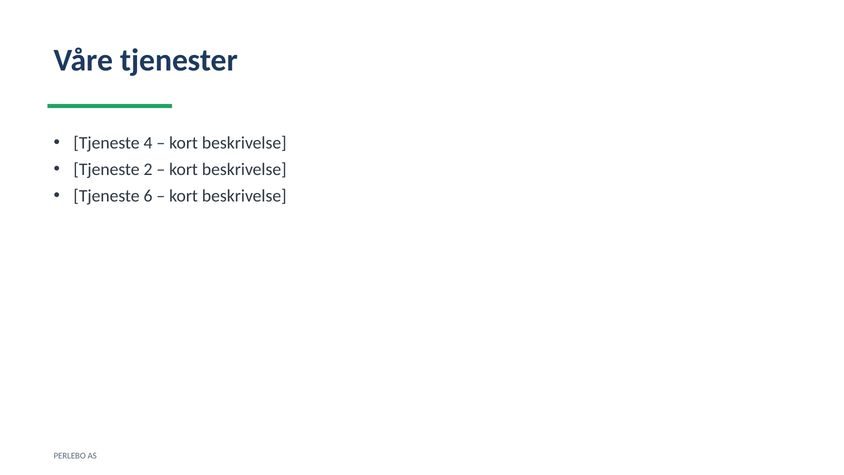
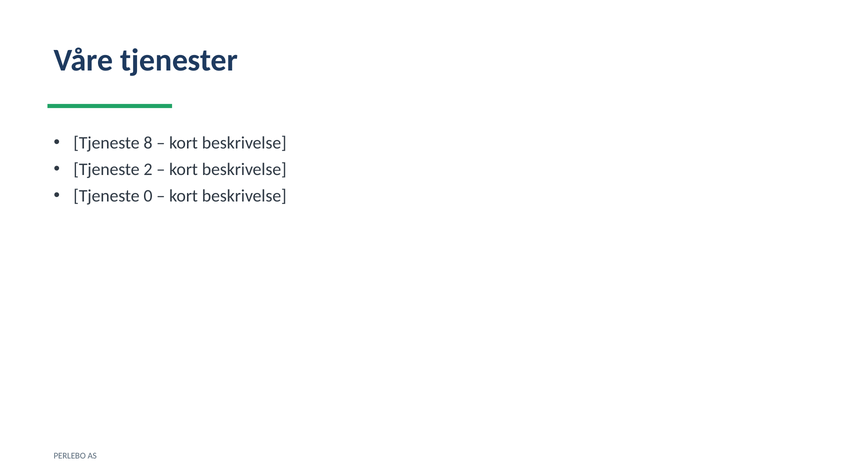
4: 4 -> 8 (148, 143)
6: 6 -> 0 (148, 196)
